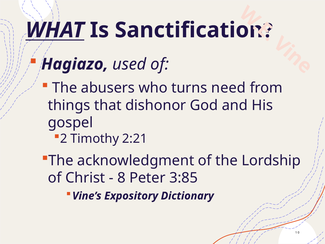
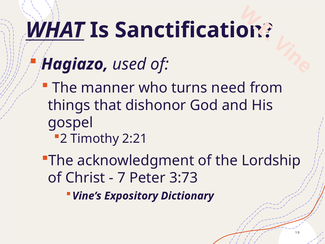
abusers: abusers -> manner (108, 88)
8: 8 -> 7 (121, 178)
3:85: 3:85 -> 3:73 (184, 178)
